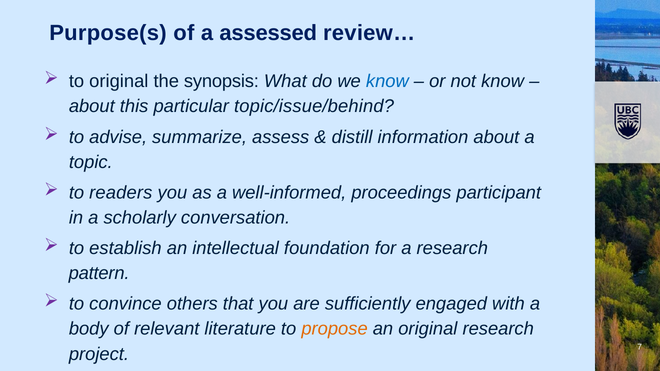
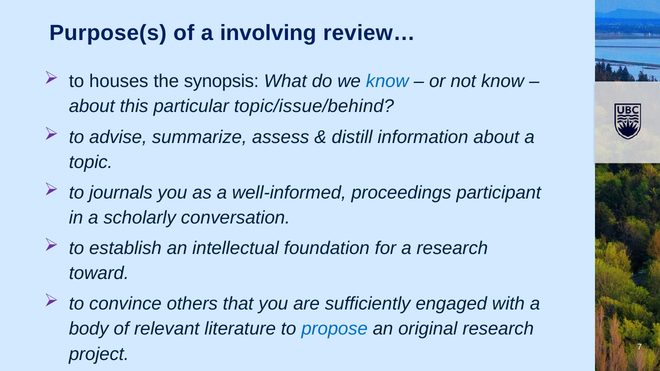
assessed: assessed -> involving (268, 33)
to original: original -> houses (119, 81)
readers: readers -> journals (121, 193)
pattern: pattern -> toward (99, 273)
propose colour: orange -> blue (335, 329)
